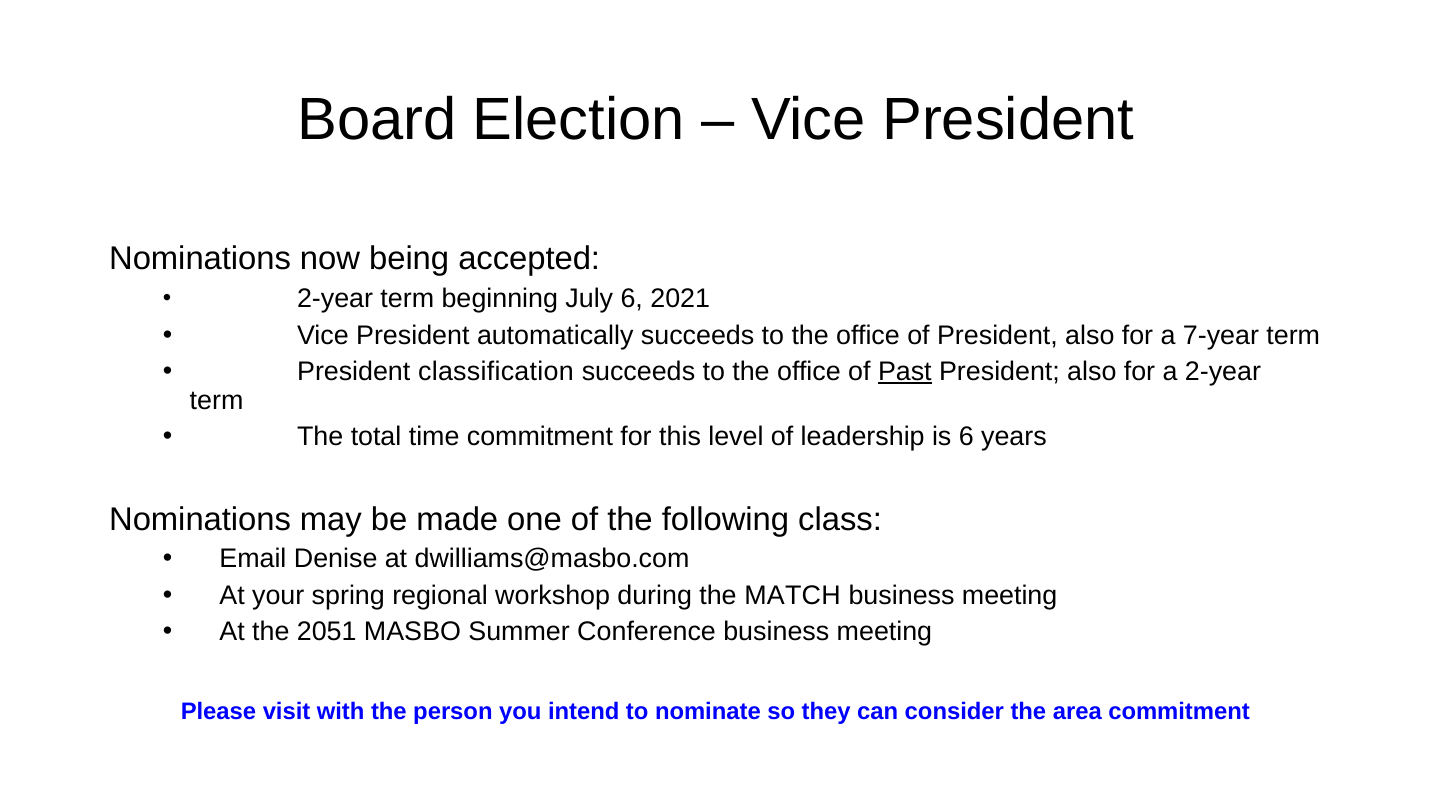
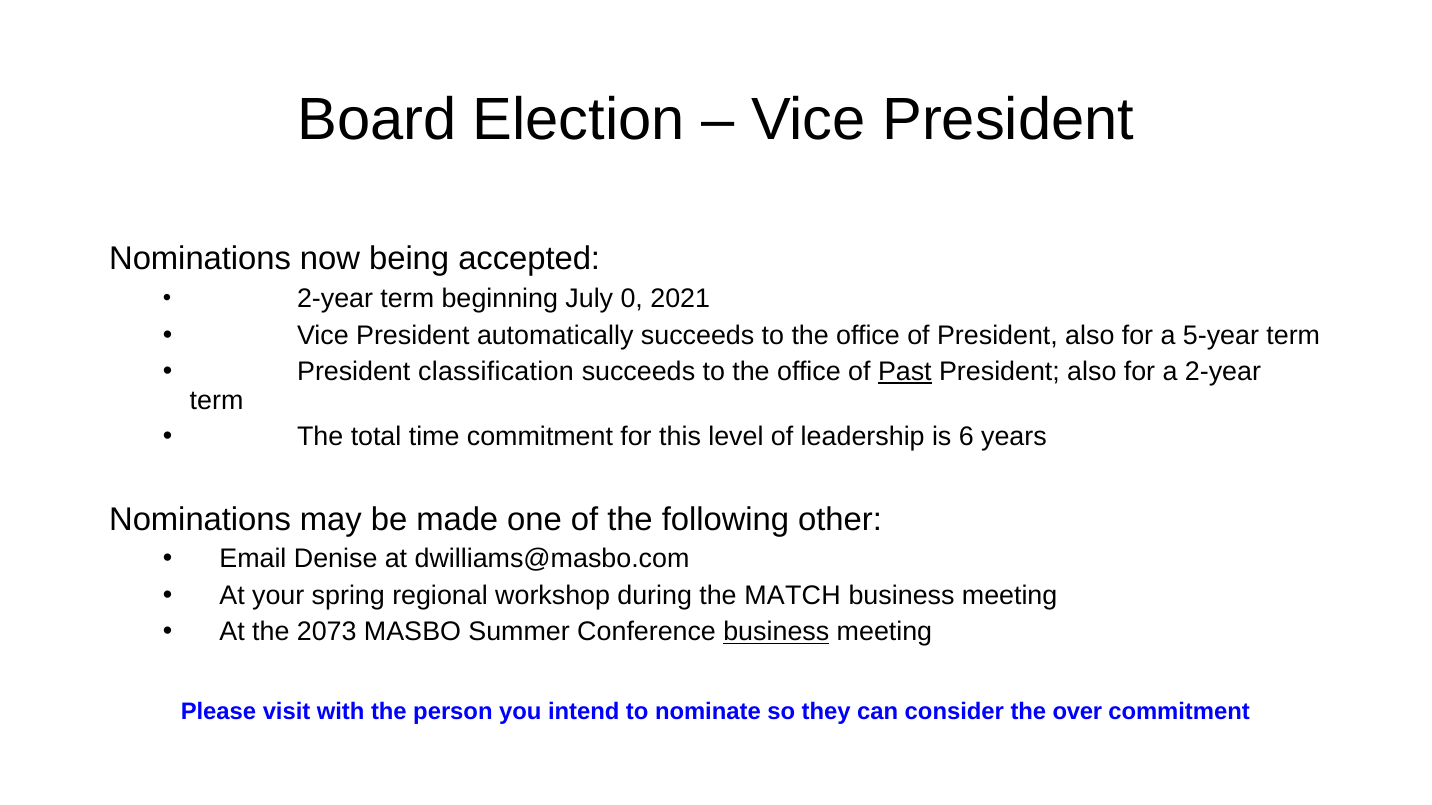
July 6: 6 -> 0 (632, 299)
7-year: 7-year -> 5-year (1221, 335)
class: class -> other (840, 520)
2051: 2051 -> 2073 (327, 632)
business underline: none -> present (776, 632)
area: area -> over (1077, 712)
